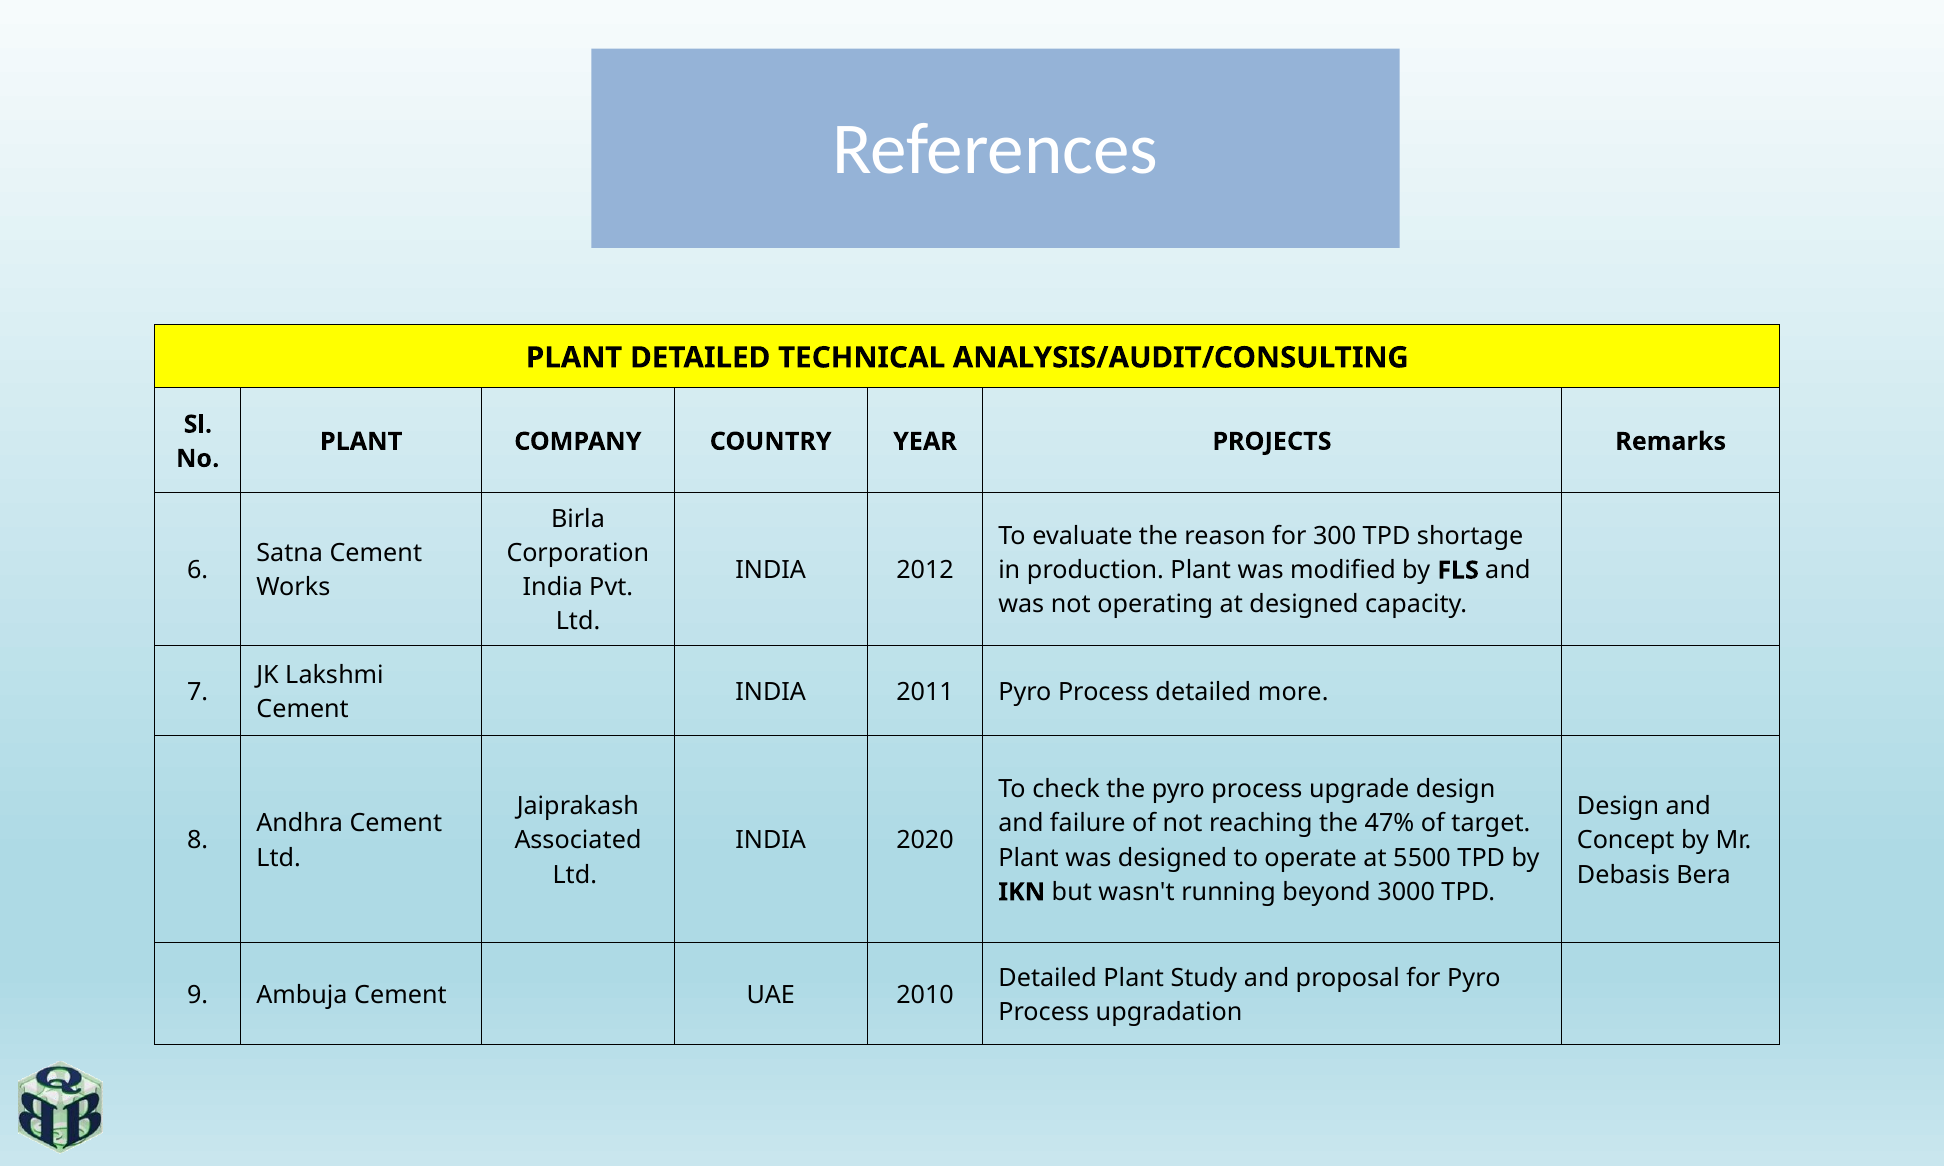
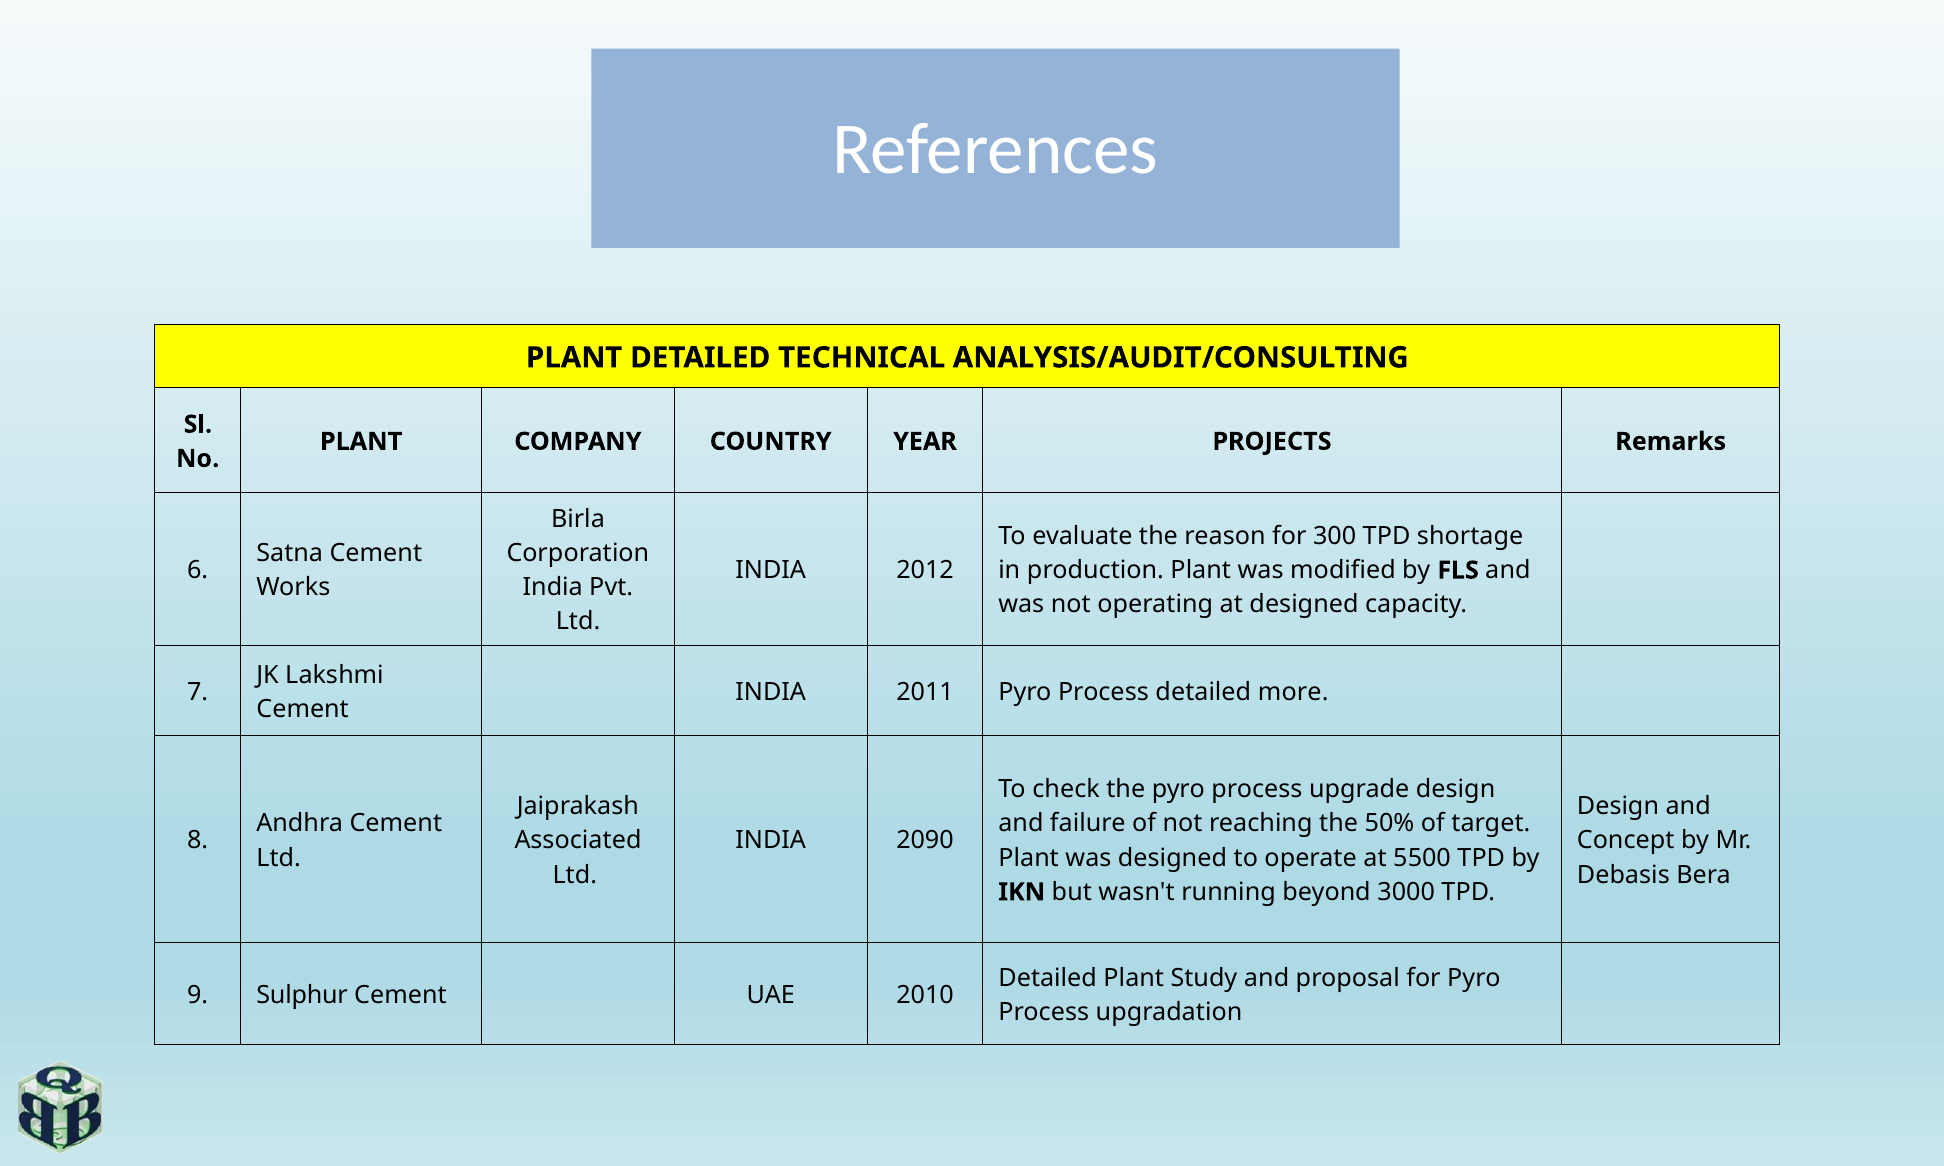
47%: 47% -> 50% (1389, 824)
2020: 2020 -> 2090 (925, 841)
Ambuja: Ambuja -> Sulphur (302, 995)
